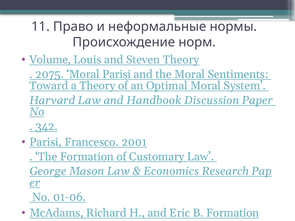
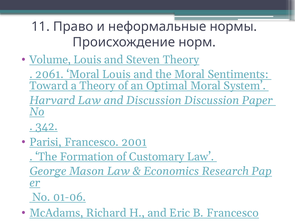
2075: 2075 -> 2061 (49, 74)
Moral Parisi: Parisi -> Louis (117, 74)
and Handbook: Handbook -> Discussion (154, 100)
B Formation: Formation -> Francesco (233, 213)
